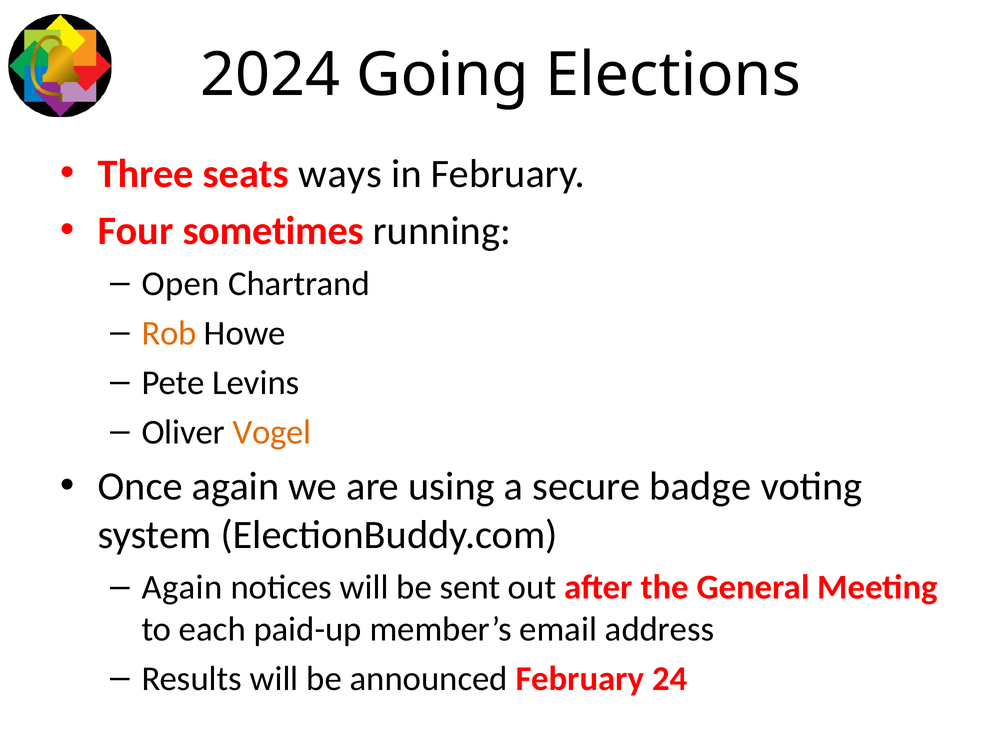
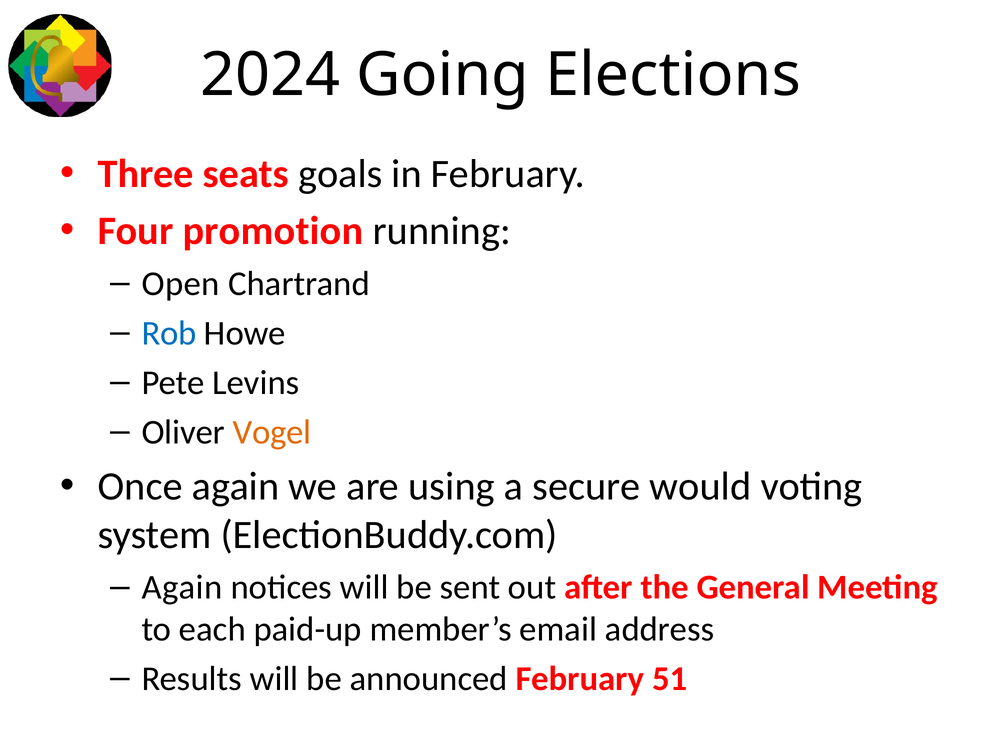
ways: ways -> goals (340, 174)
sometimes: sometimes -> promotion (273, 231)
Rob colour: orange -> blue (169, 333)
badge: badge -> would (700, 487)
24: 24 -> 51 (670, 679)
